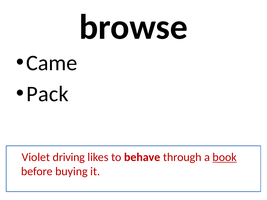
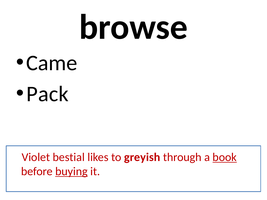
driving: driving -> bestial (69, 157)
behave: behave -> greyish (142, 157)
buying underline: none -> present (71, 172)
